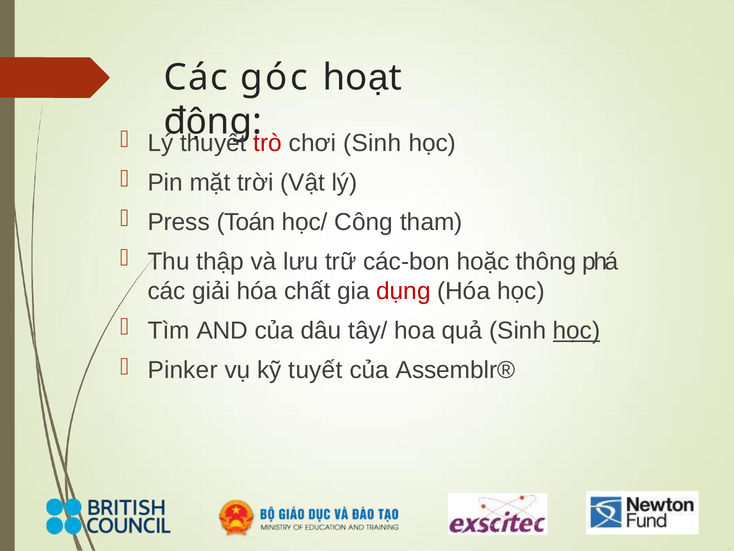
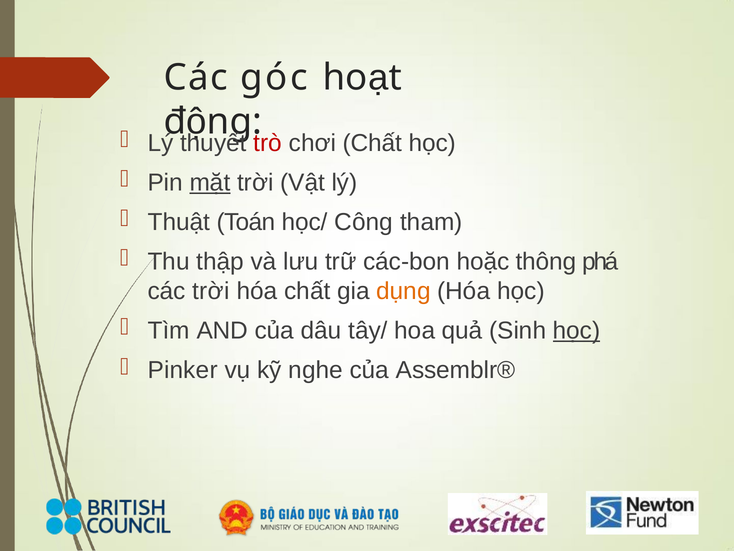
chơi Sinh: Sinh -> Chất (373, 143)
mặt underline: none -> present (210, 182)
Press: Press -> Thuật (179, 222)
các giải: giải -> trời (211, 291)
dụng colour: red -> orange (404, 291)
tuyết: tuyết -> nghe (316, 370)
